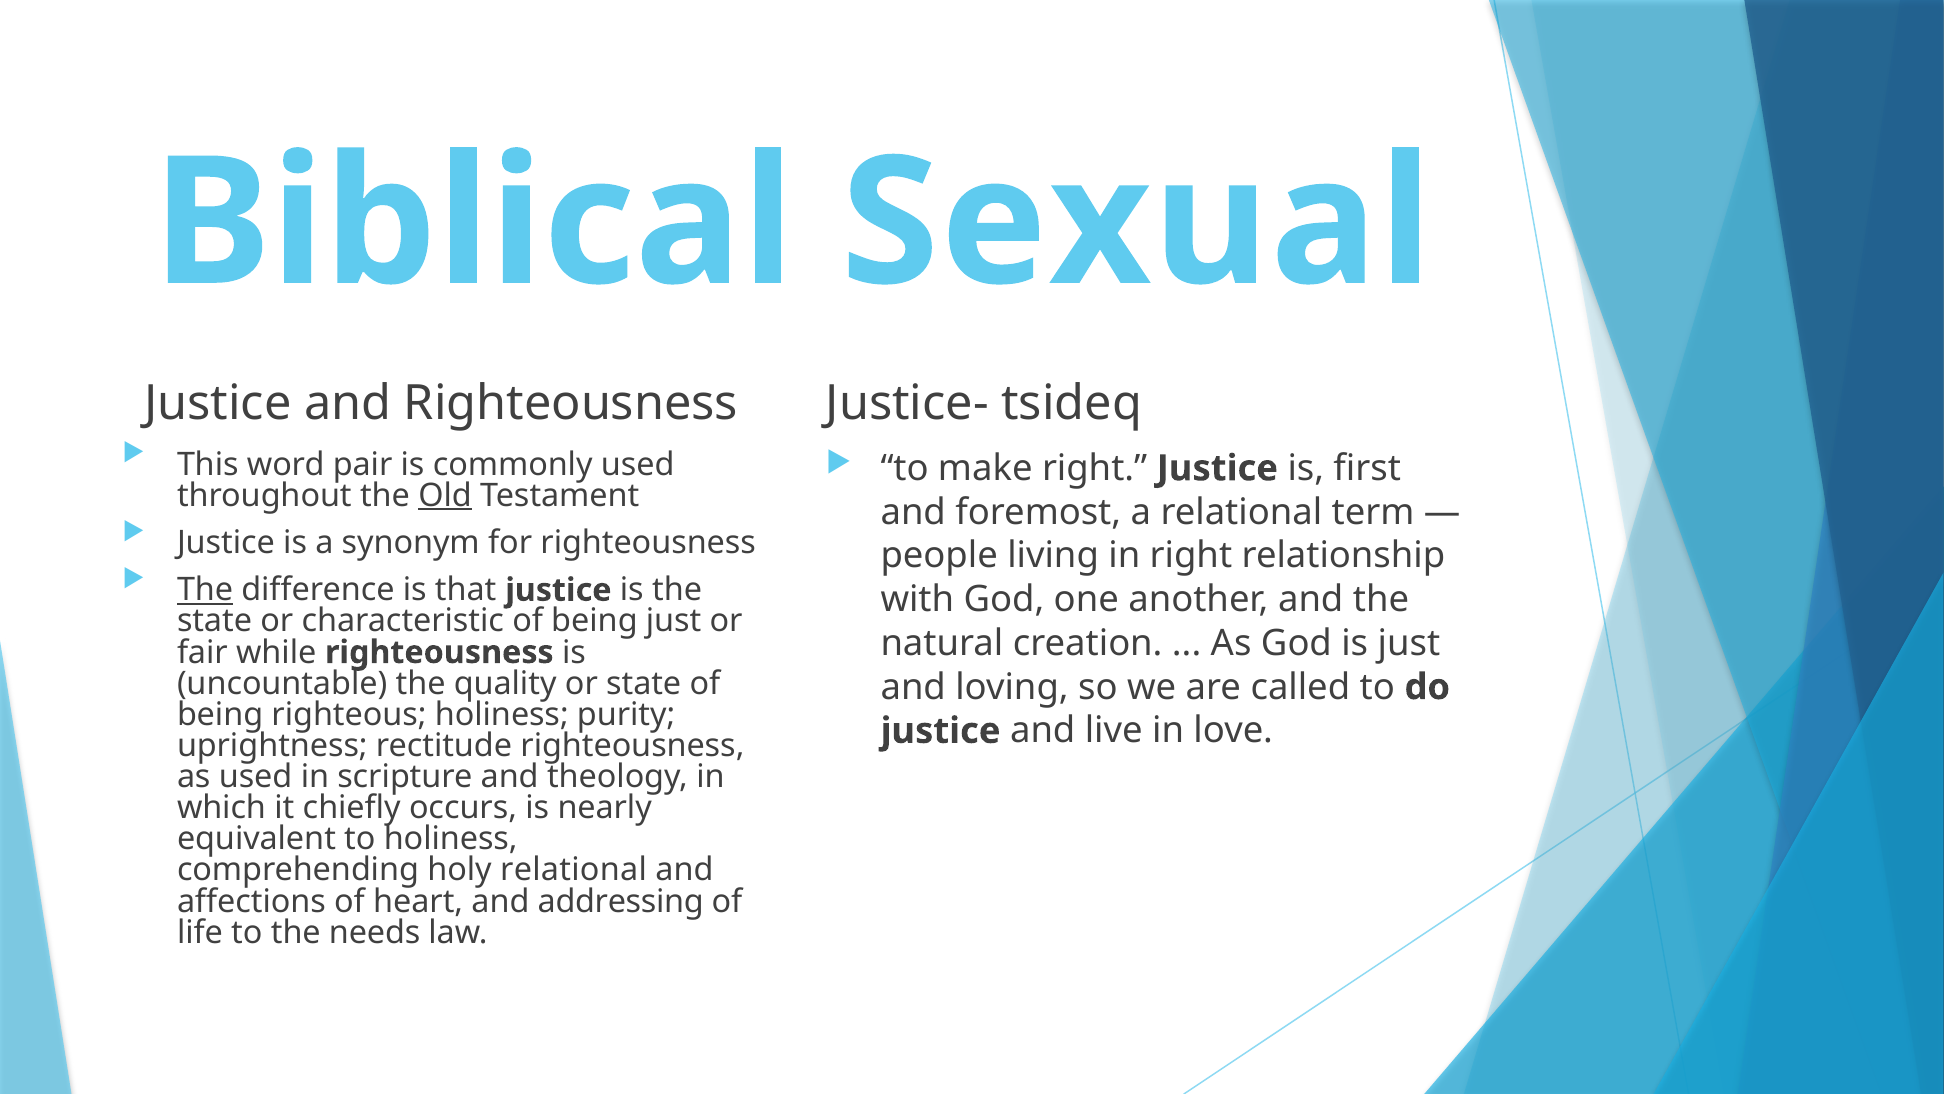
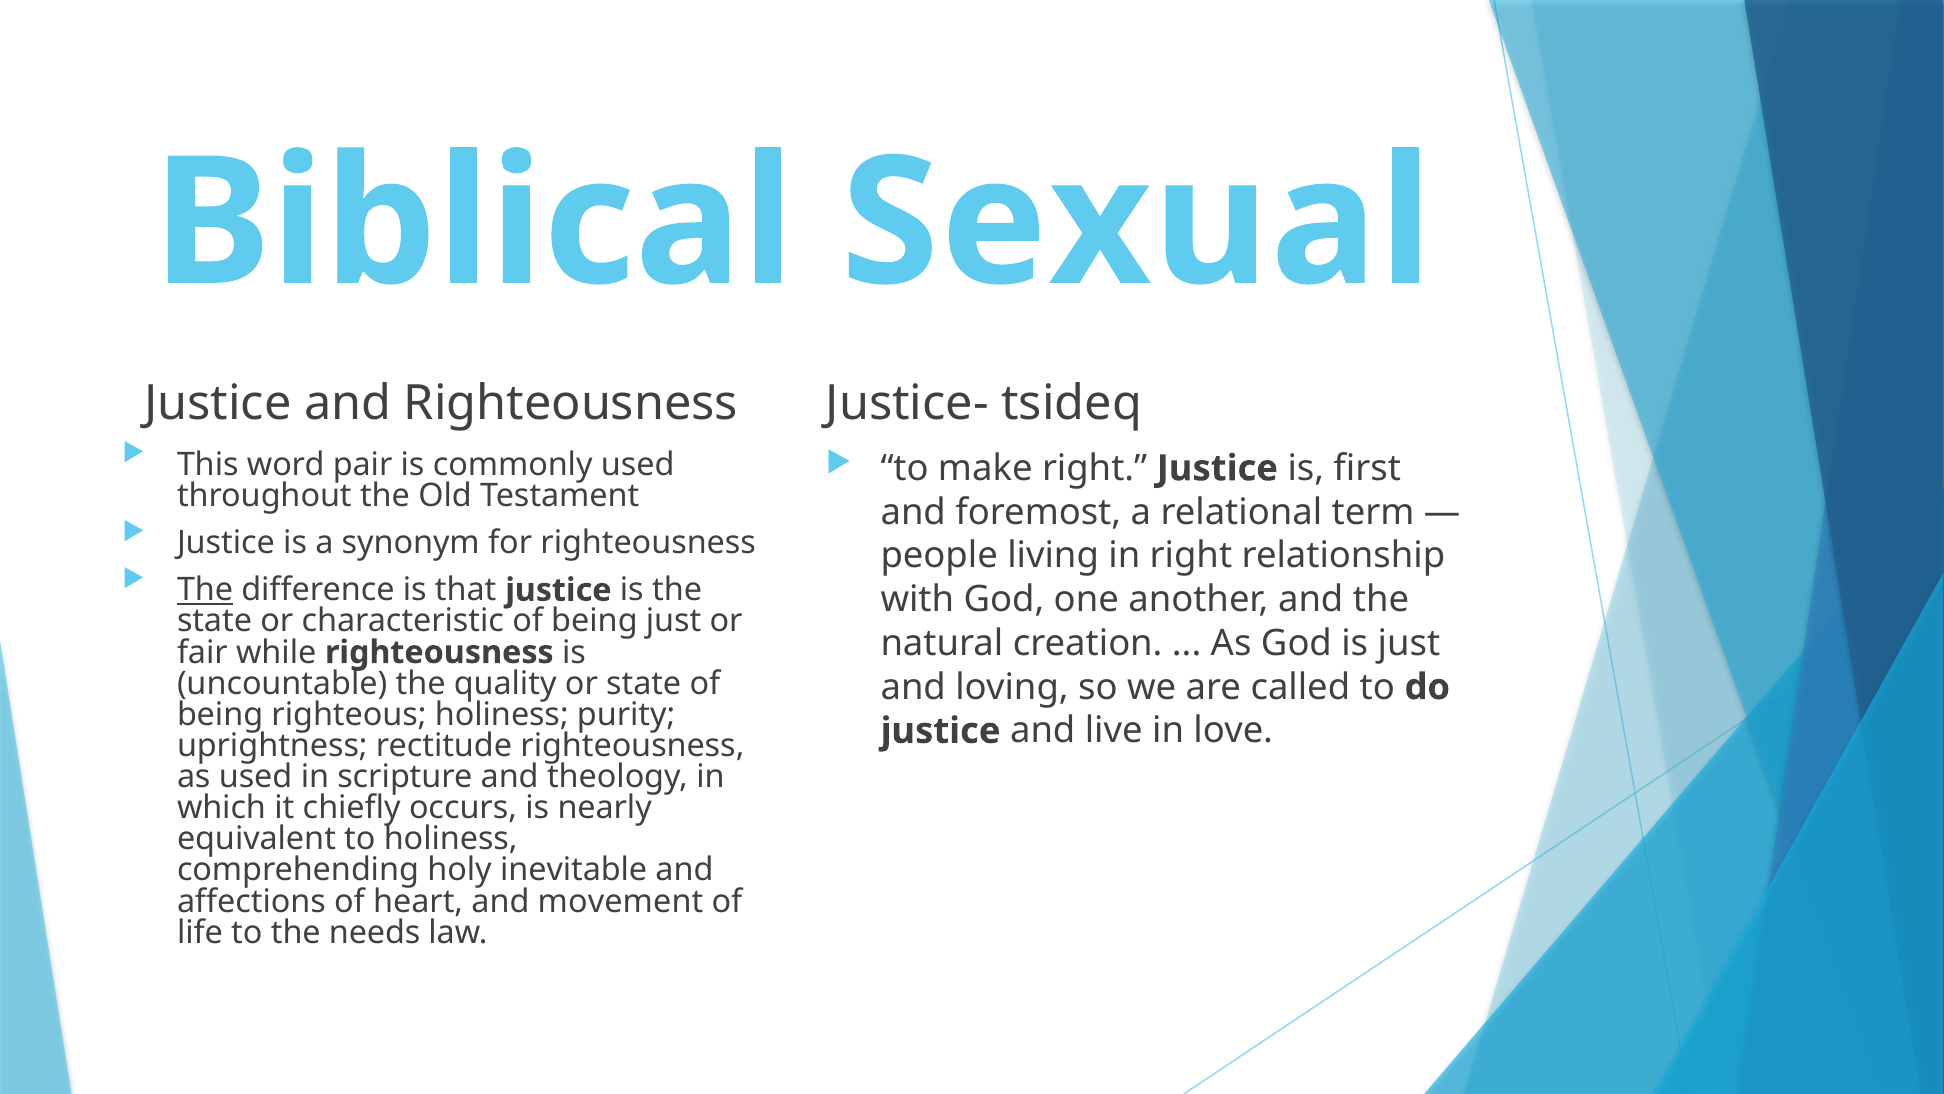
Old underline: present -> none (445, 495)
holy relational: relational -> inevitable (574, 870)
addressing: addressing -> movement (621, 901)
